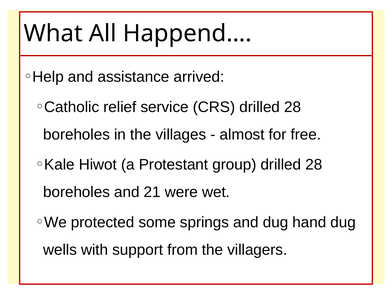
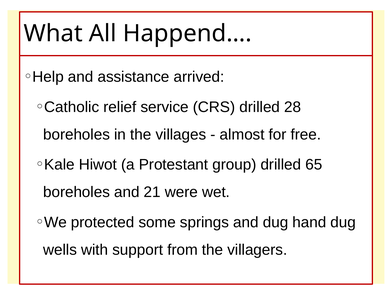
group drilled 28: 28 -> 65 (314, 165)
